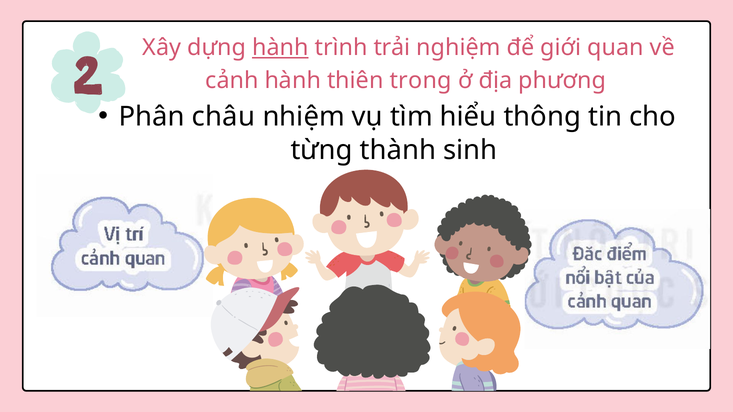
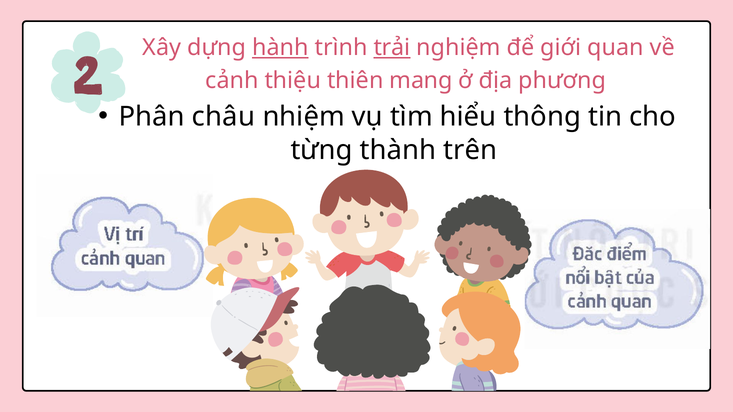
trải underline: none -> present (392, 48)
cảnh hành: hành -> thiệu (293, 80)
trong: trong -> mang (421, 80)
sinh: sinh -> trên (470, 150)
